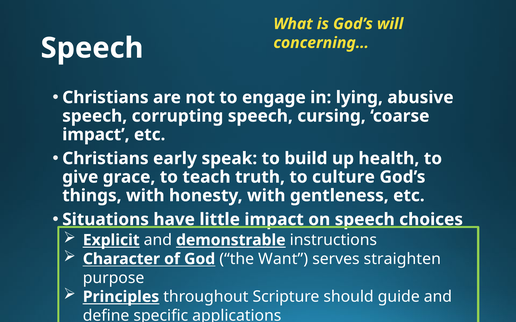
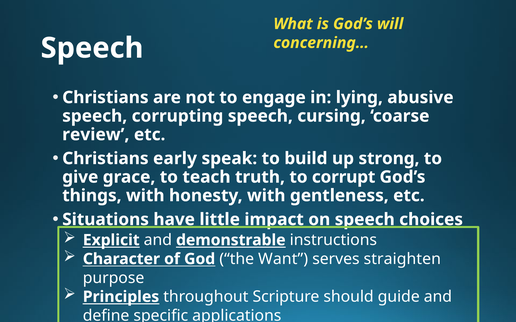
impact: impact -> review (96, 135)
health: health -> strong (389, 159)
culture: culture -> corrupt (344, 177)
